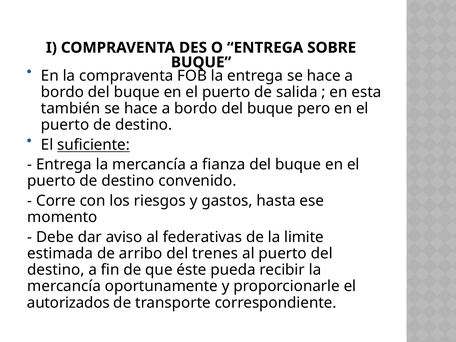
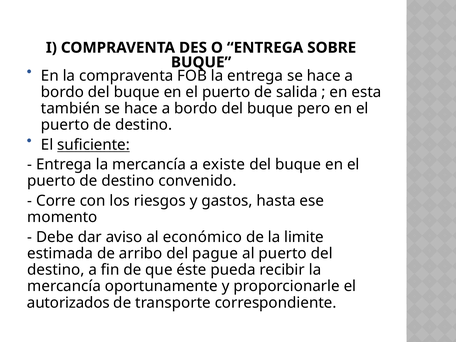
fianza: fianza -> existe (224, 165)
federativas: federativas -> económico (202, 237)
trenes: trenes -> pague (215, 253)
